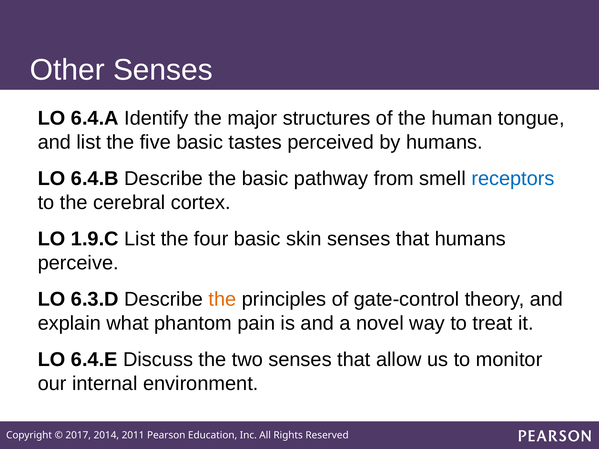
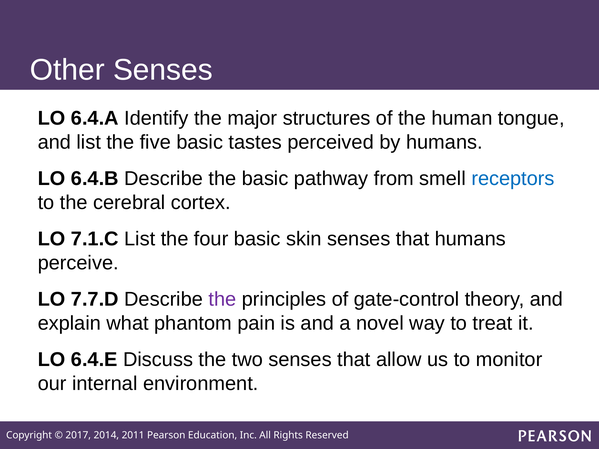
1.9.C: 1.9.C -> 7.1.C (95, 239)
6.3.D: 6.3.D -> 7.7.D (95, 299)
the colour: orange -> purple (222, 299)
